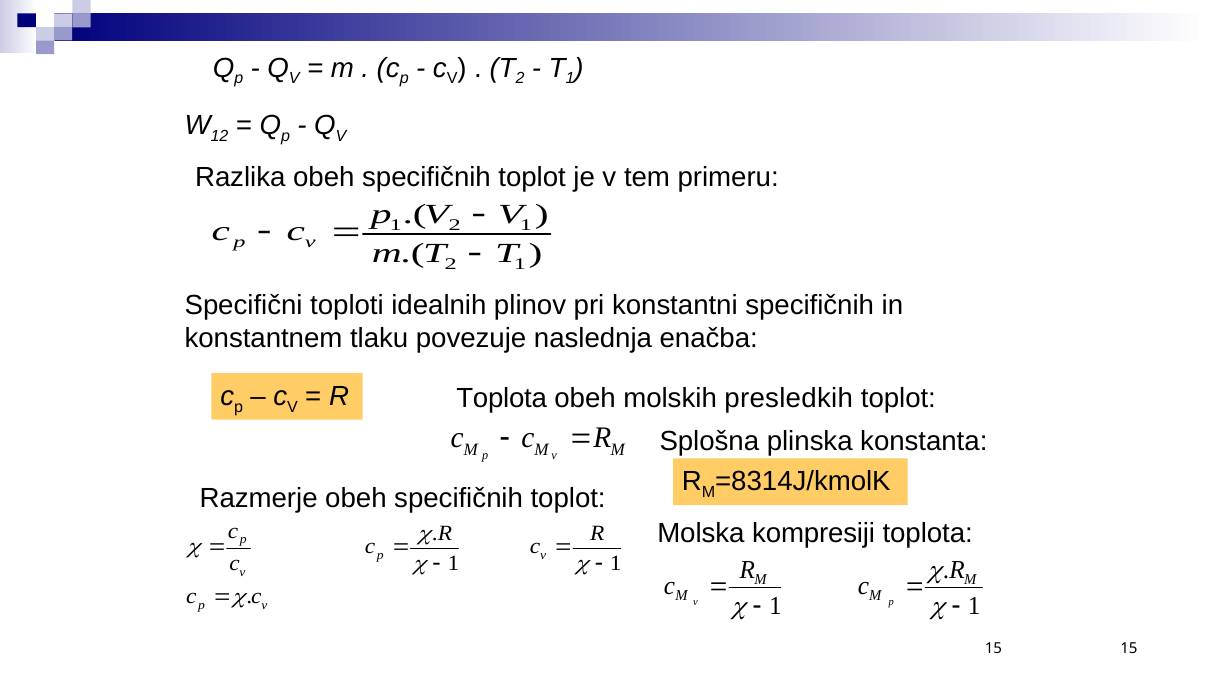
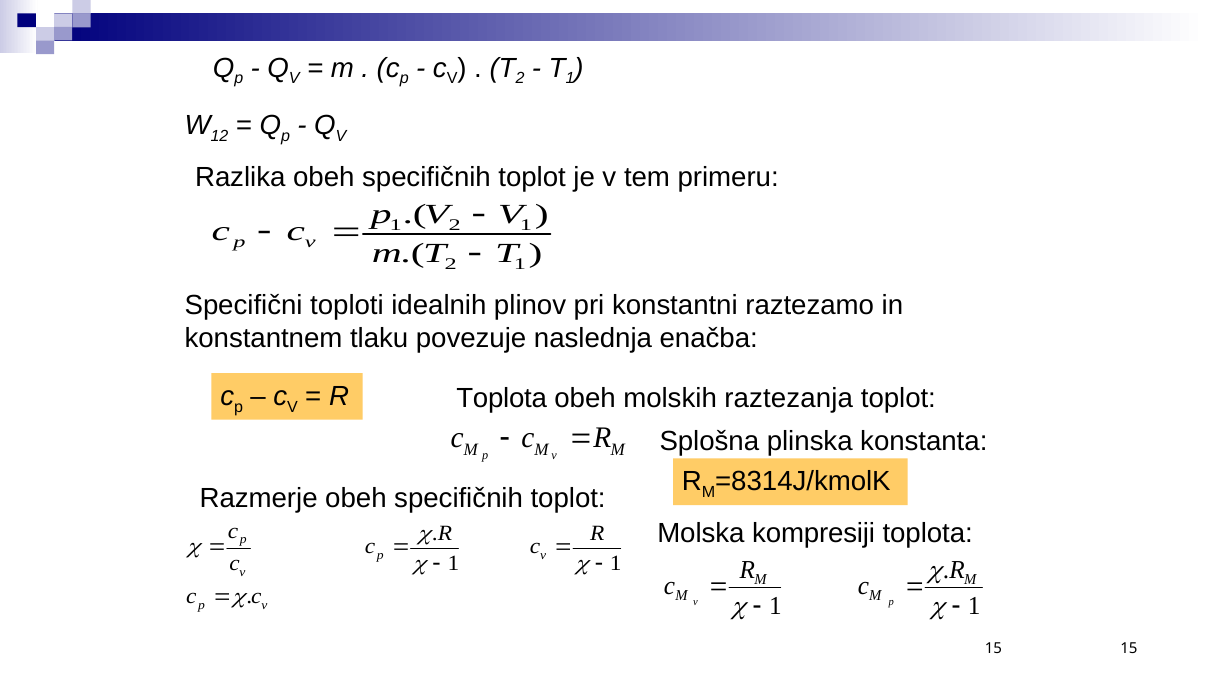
konstantni specifičnih: specifičnih -> raztezamo (810, 305)
presledkih: presledkih -> raztezanja (789, 398)
